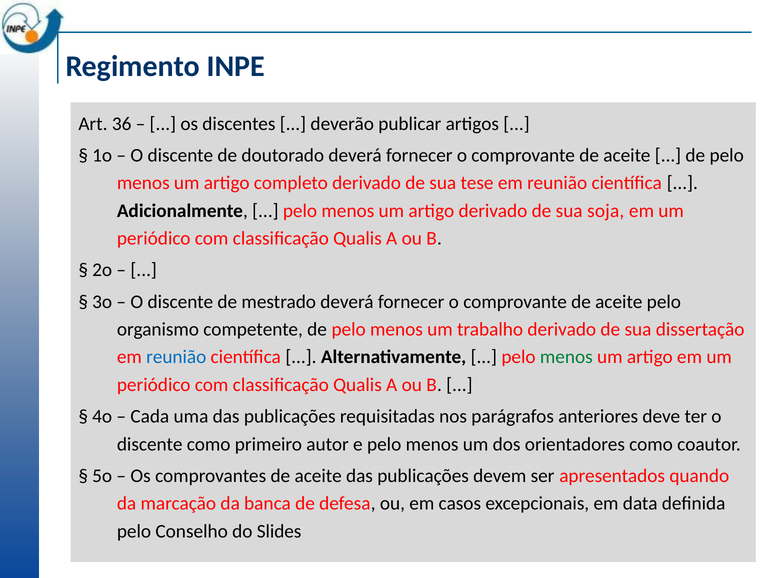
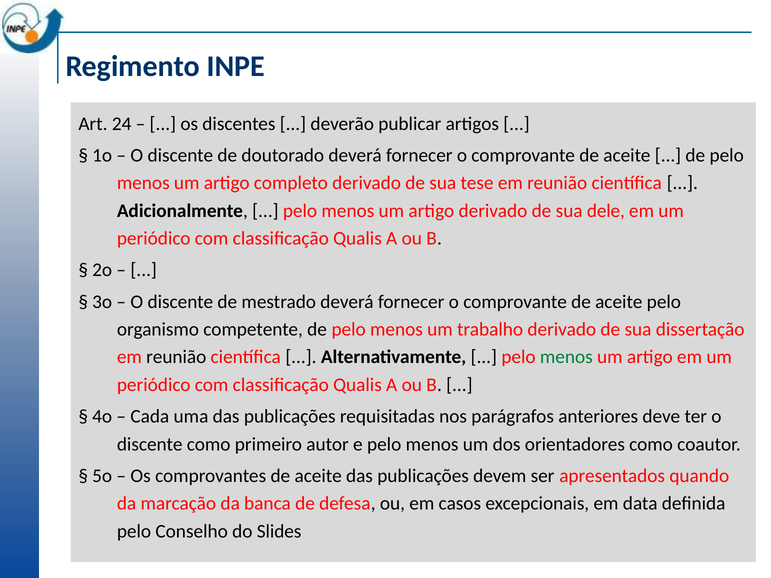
36: 36 -> 24 (122, 124)
soja: soja -> dele (606, 211)
reunião colour: blue -> black (176, 357)
